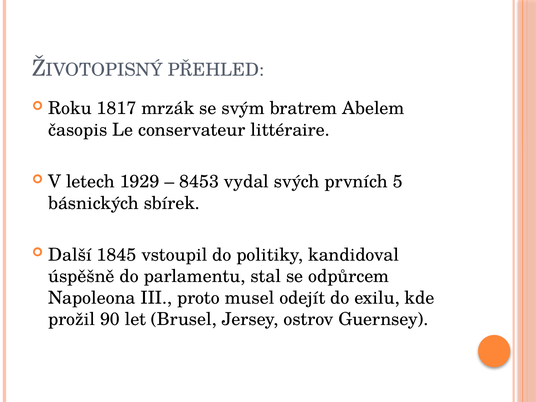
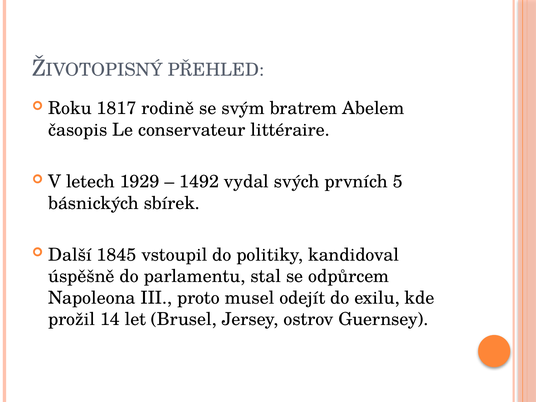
mrzák: mrzák -> rodině (168, 108)
8453: 8453 -> 1492 (199, 182)
90: 90 -> 14 (110, 319)
